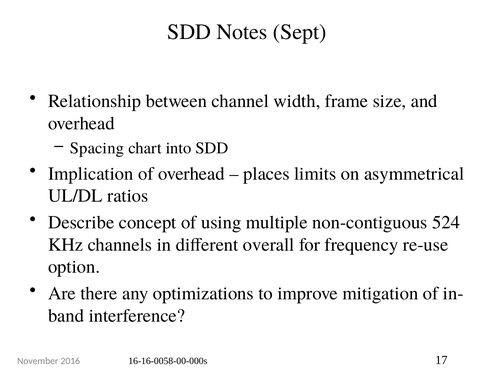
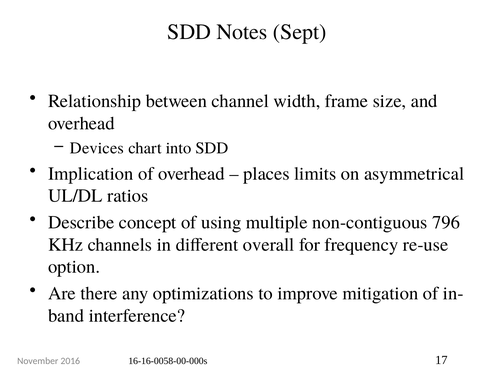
Spacing: Spacing -> Devices (97, 148)
524: 524 -> 796 (446, 223)
